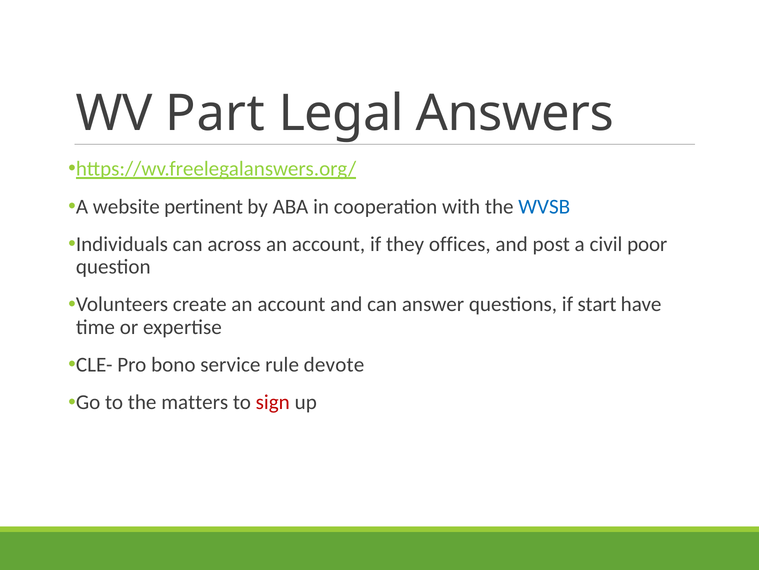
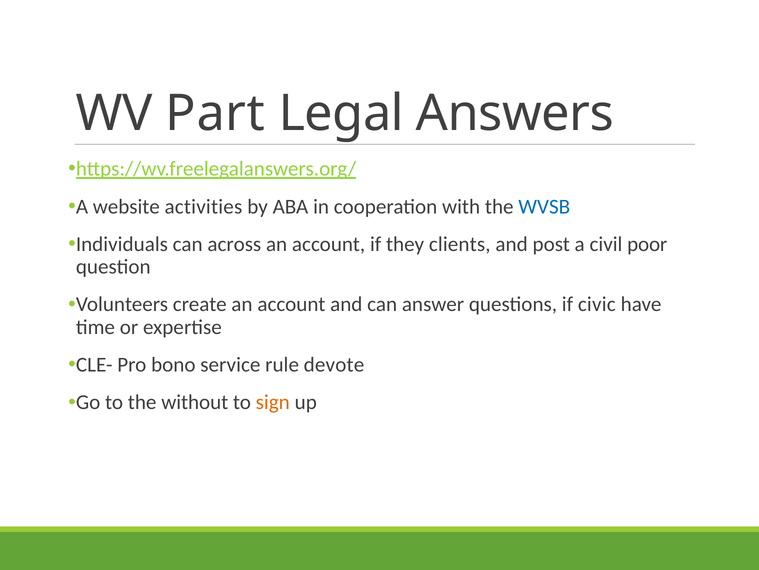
pertinent: pertinent -> activities (203, 206)
offices: offices -> clients (460, 244)
start: start -> civic (597, 304)
matters: matters -> without (195, 402)
sign colour: red -> orange (273, 402)
